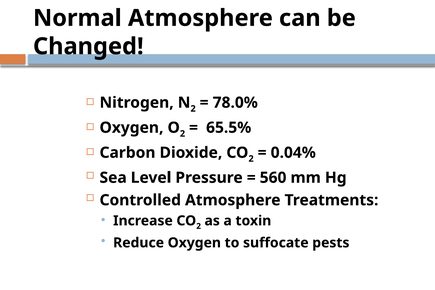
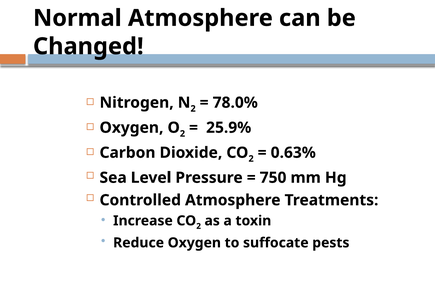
65.5%: 65.5% -> 25.9% (229, 128)
0.04%: 0.04% -> 0.63% (293, 153)
560: 560 -> 750 (273, 178)
